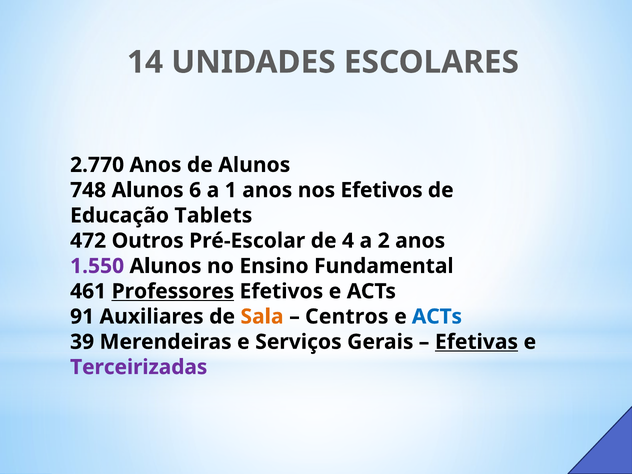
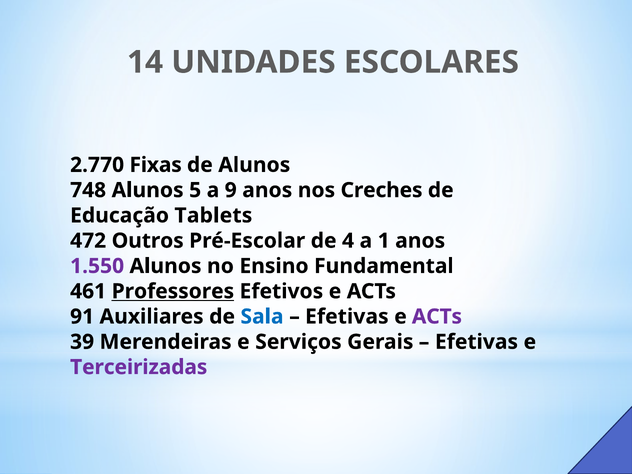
2.770 Anos: Anos -> Fixas (156, 165)
6: 6 -> 5 (195, 190)
1: 1 -> 9 (231, 190)
nos Efetivos: Efetivos -> Creches (382, 190)
2: 2 -> 1 (384, 241)
Sala colour: orange -> blue (262, 317)
Centros: Centros -> Efetivas (347, 317)
ACTs colour: blue -> purple (437, 317)
Efetivas underline: present -> none (476, 342)
